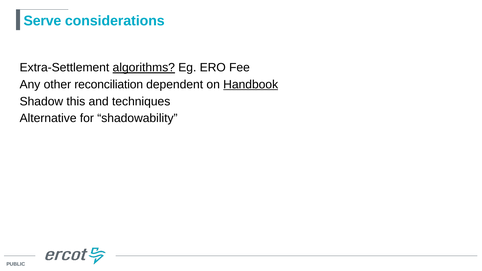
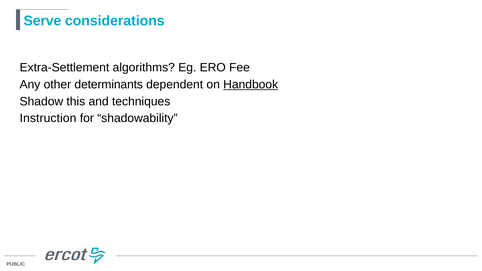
algorithms underline: present -> none (144, 68)
reconciliation: reconciliation -> determinants (109, 85)
Alternative: Alternative -> Instruction (48, 118)
